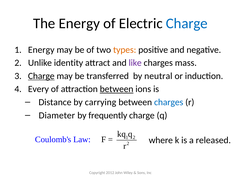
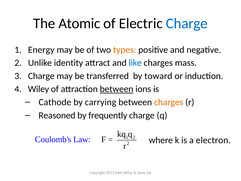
The Energy: Energy -> Atomic (79, 23)
like colour: purple -> blue (135, 63)
Charge underline: present -> none (41, 76)
neutral: neutral -> toward (158, 76)
Every: Every -> Wiley (38, 89)
Distance: Distance -> Cathode (55, 102)
charges colour: blue -> orange (169, 102)
Diameter: Diameter -> Reasoned (57, 115)
released: released -> electron (213, 140)
